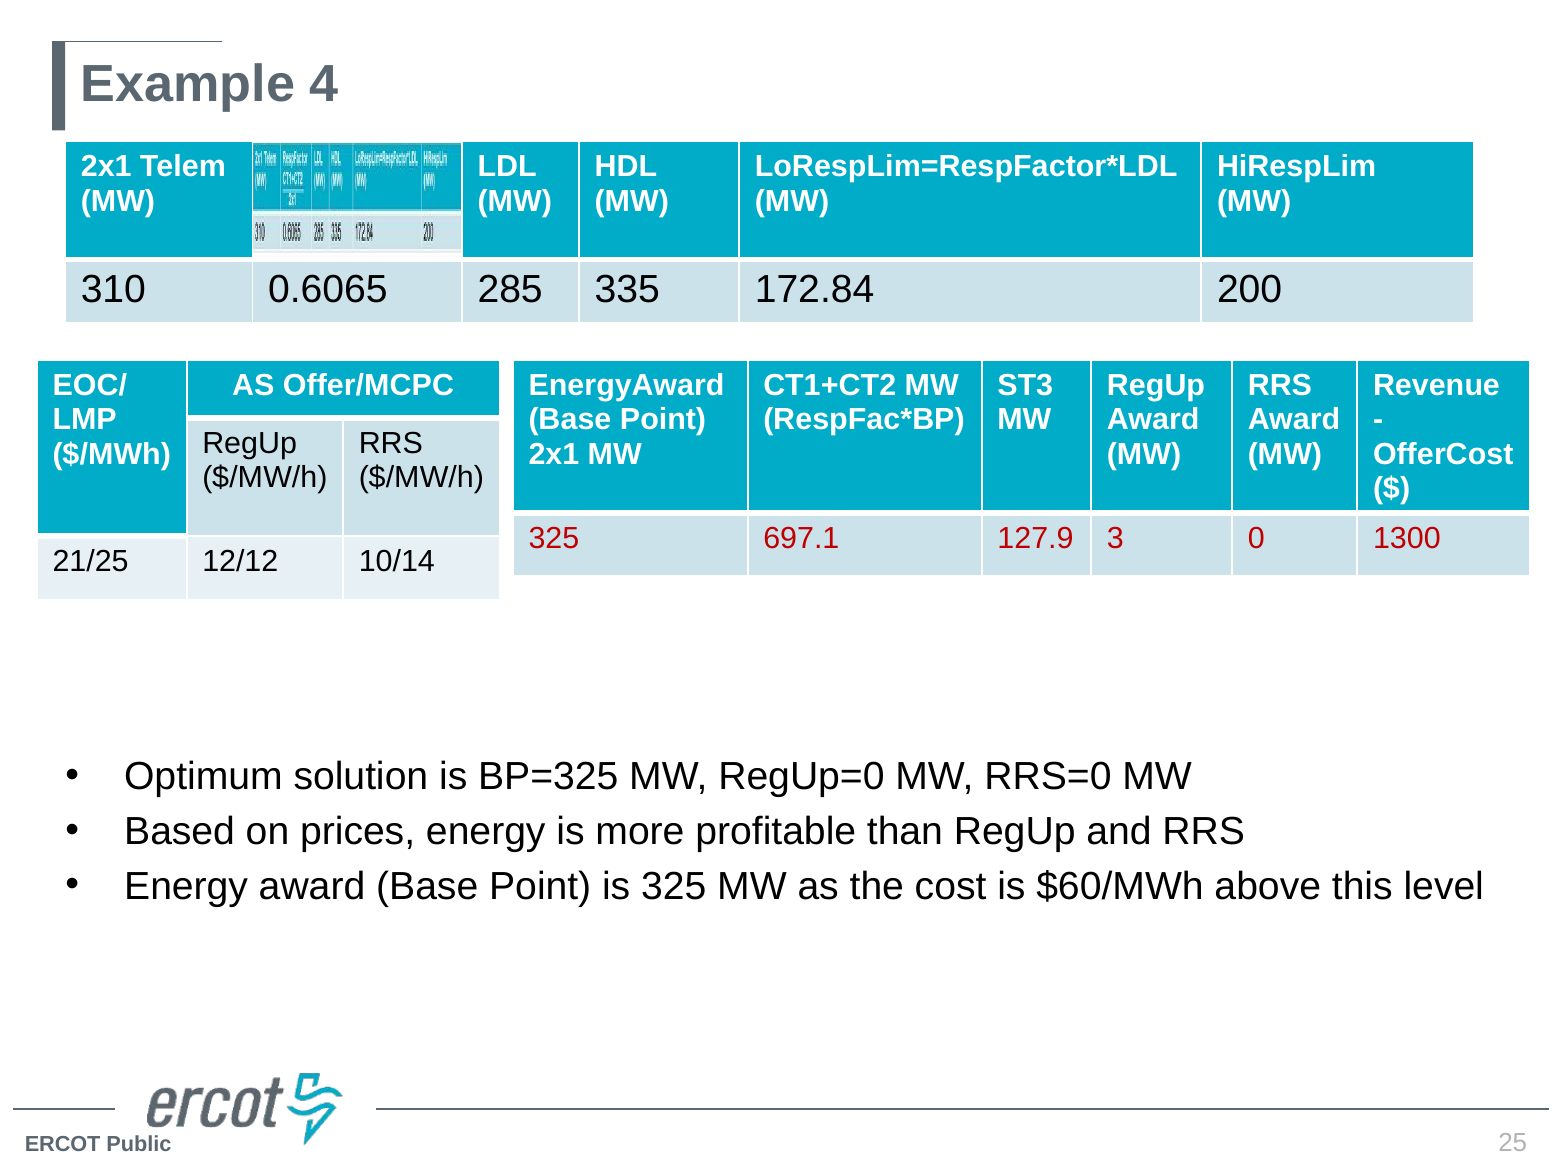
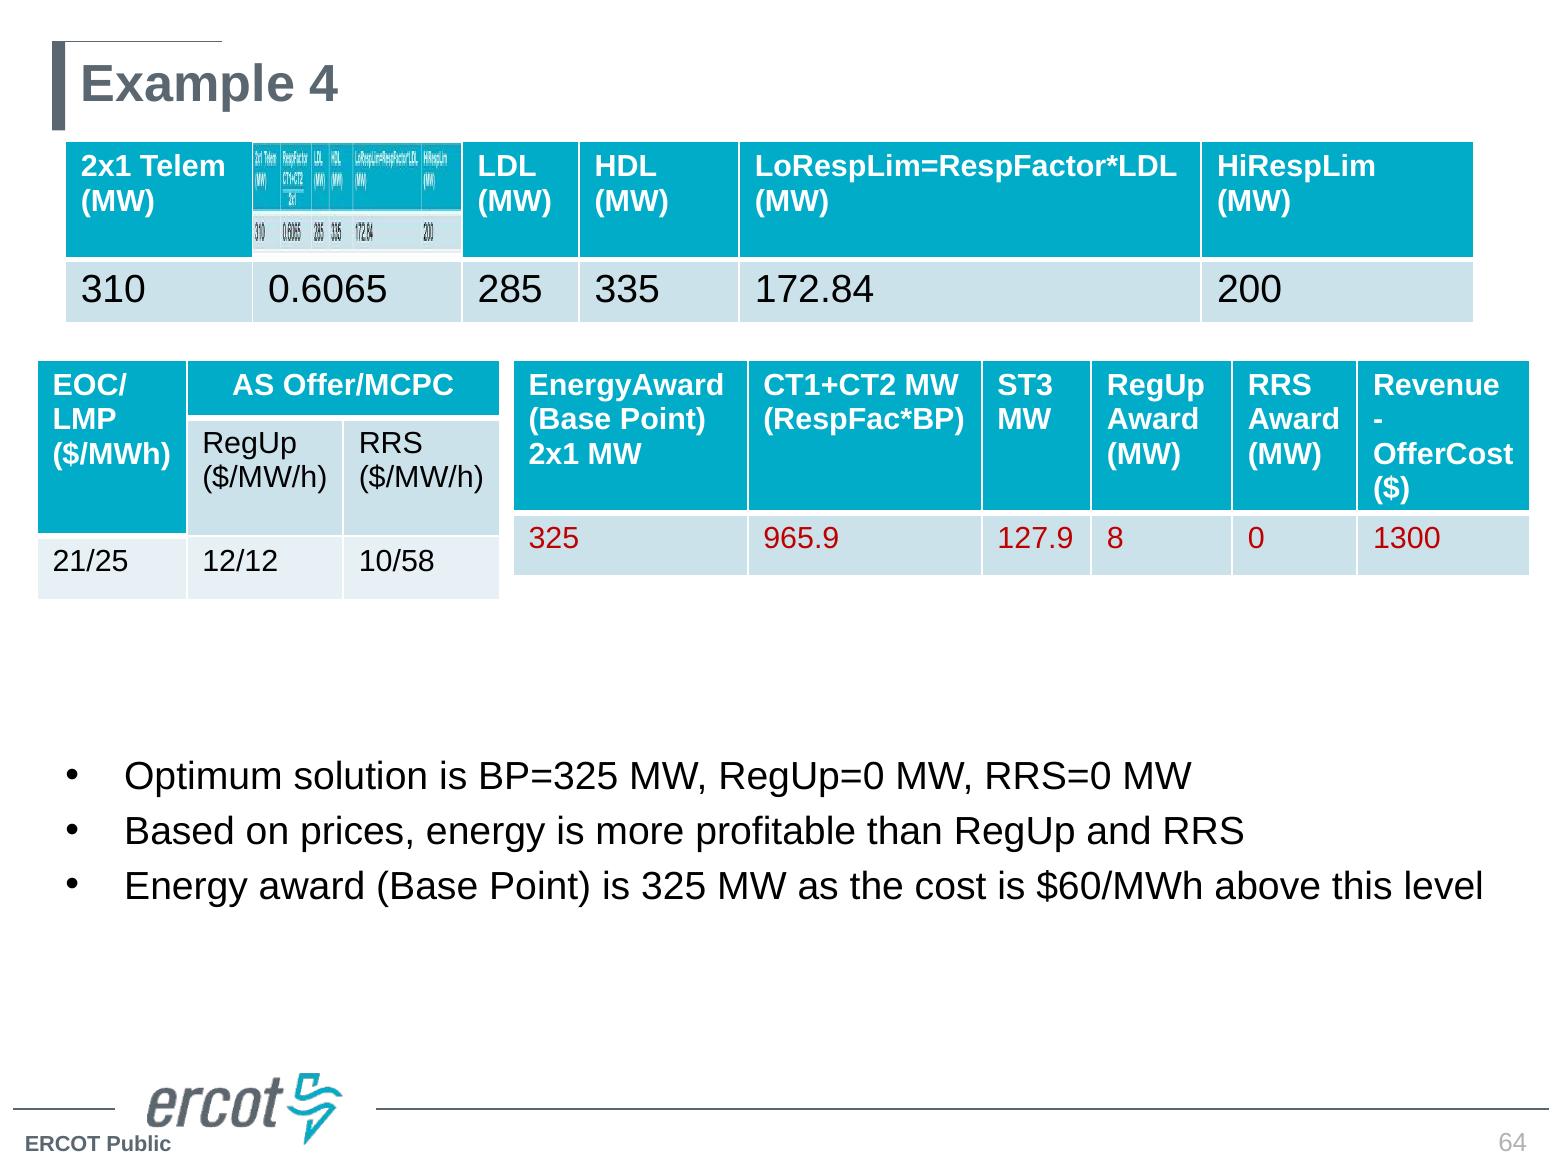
697.1: 697.1 -> 965.9 (801, 538)
3: 3 -> 8 (1115, 538)
10/14: 10/14 -> 10/58 (397, 561)
25: 25 -> 64 (1513, 1143)
